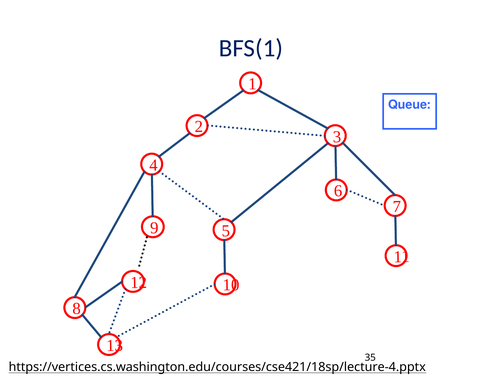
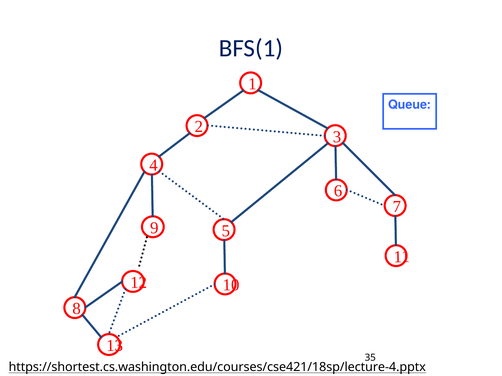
https://vertices.cs.washington.edu/courses/cse421/18sp/lecture-4.pptx: https://vertices.cs.washington.edu/courses/cse421/18sp/lecture-4.pptx -> https://shortest.cs.washington.edu/courses/cse421/18sp/lecture-4.pptx (217, 368)
